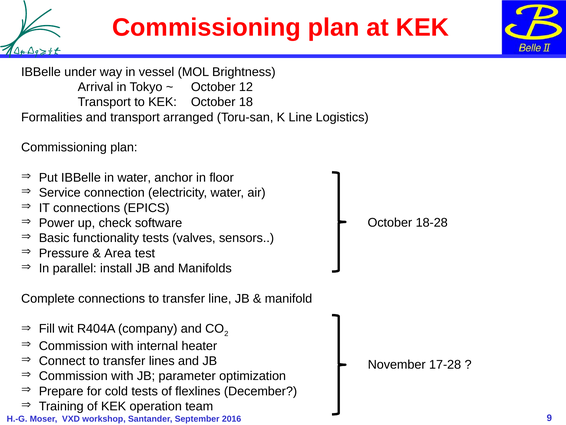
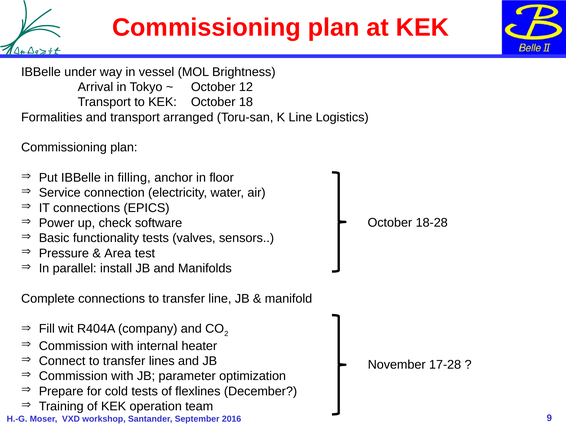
in water: water -> filling (134, 177)
